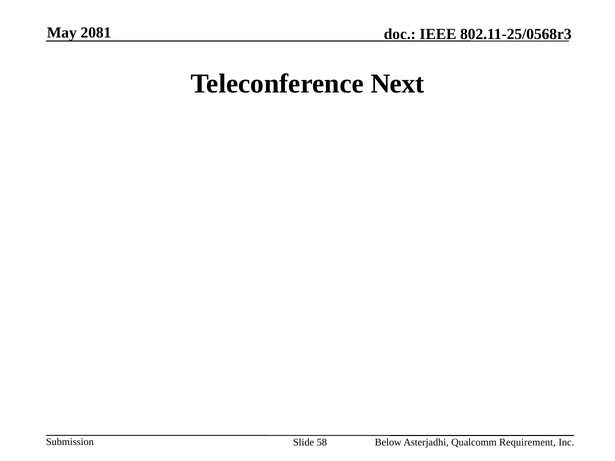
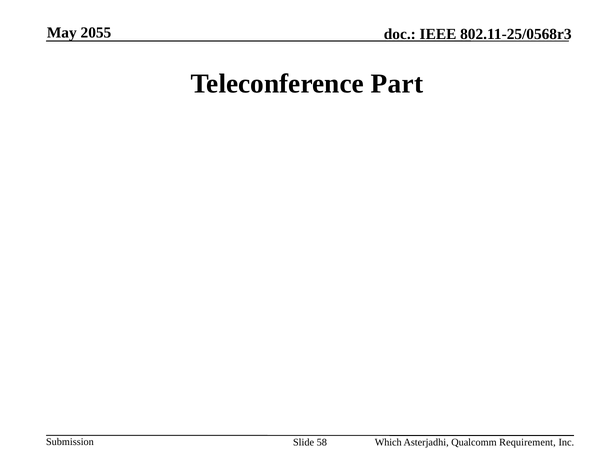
2081: 2081 -> 2055 (96, 33)
Next: Next -> Part (397, 84)
Below: Below -> Which (388, 442)
